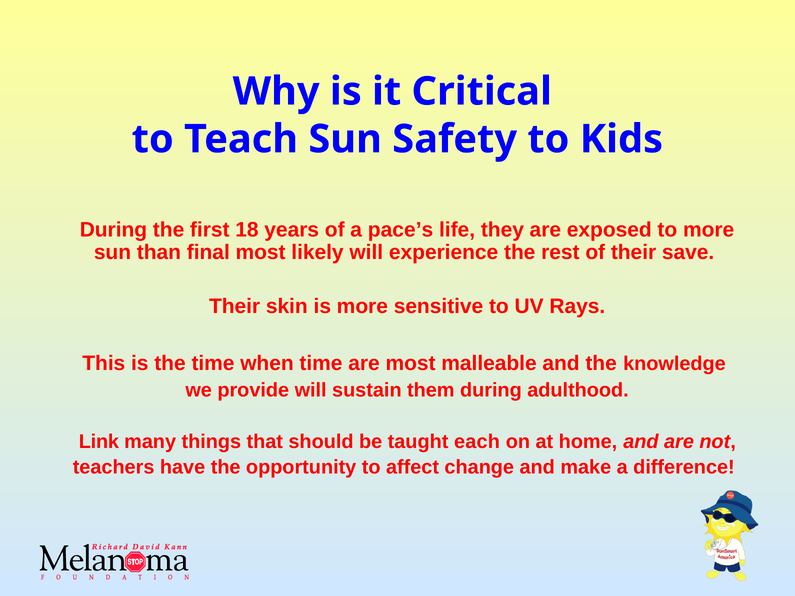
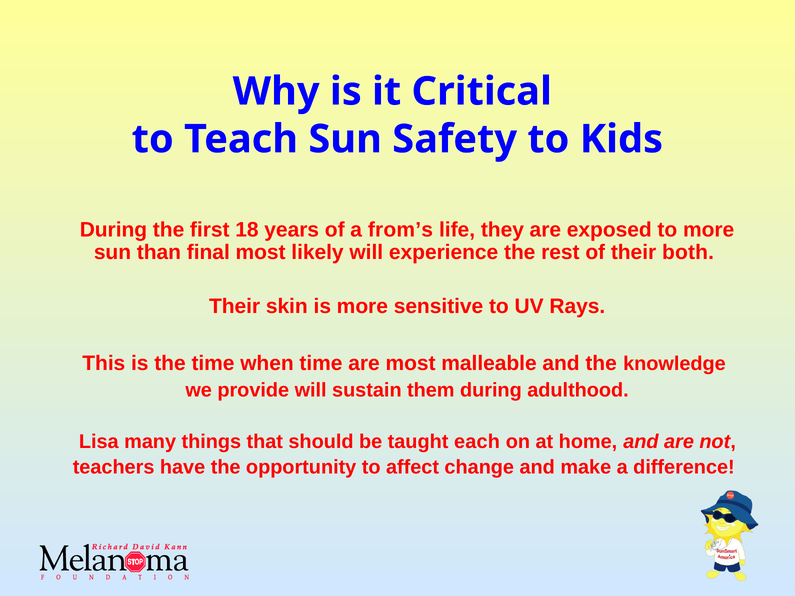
pace’s: pace’s -> from’s (400, 230)
save: save -> both (688, 253)
Link: Link -> Lisa (99, 442)
